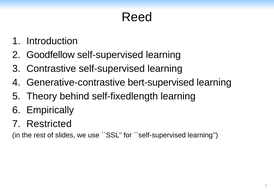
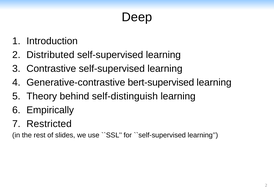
Reed: Reed -> Deep (137, 17)
Goodfellow: Goodfellow -> Distributed (50, 55)
self-fixedlength: self-fixedlength -> self-distinguish (125, 96)
